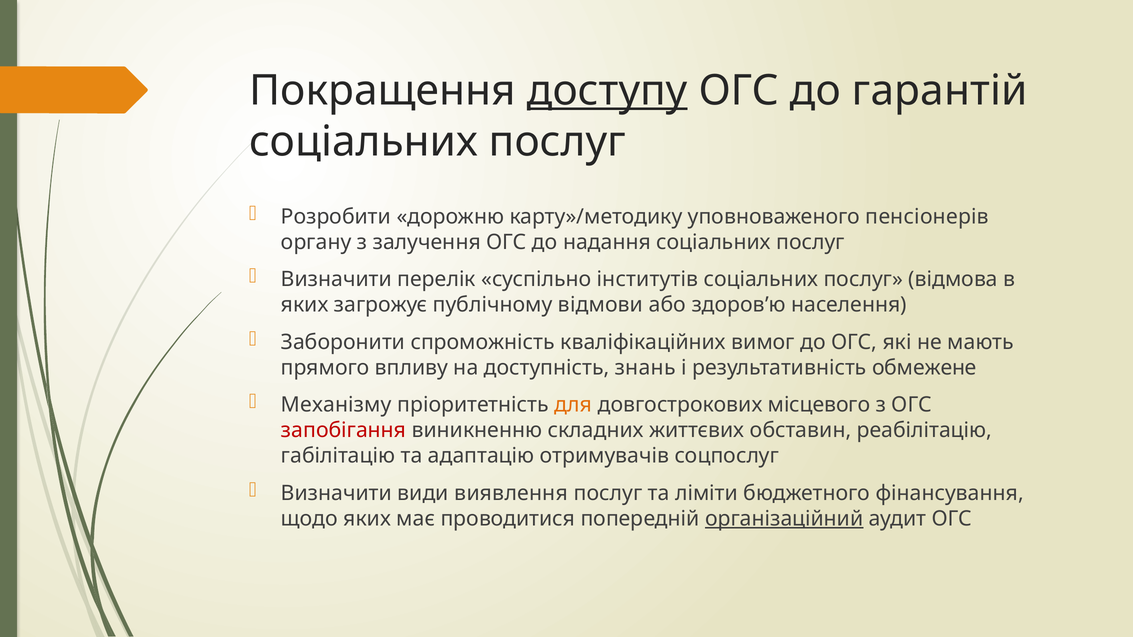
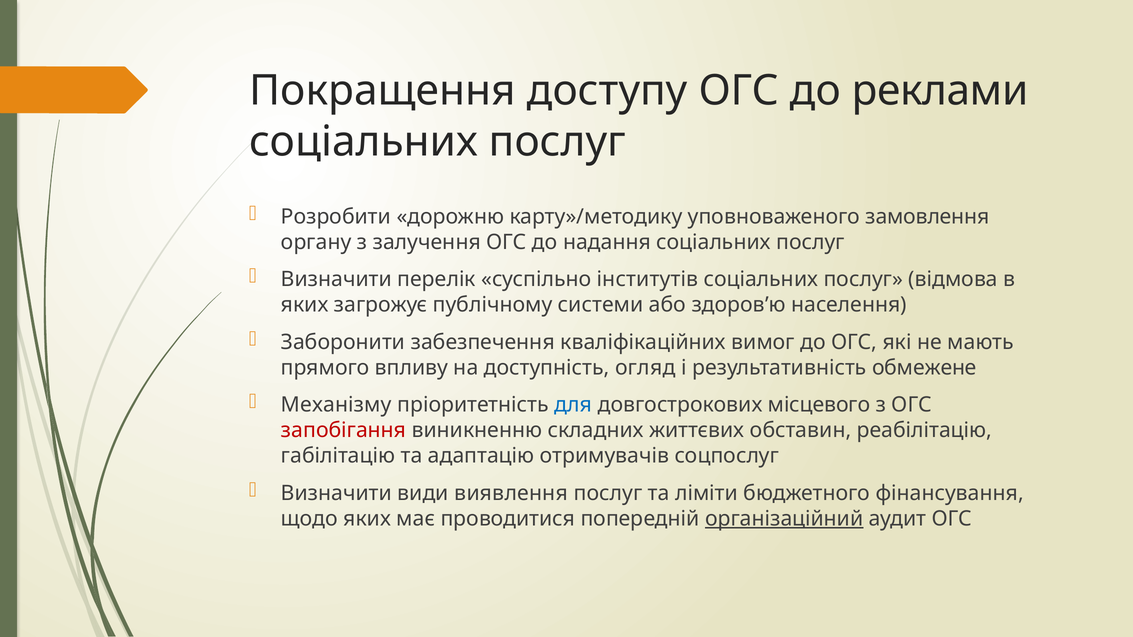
доступу underline: present -> none (607, 91)
гарантій: гарантій -> реклами (940, 91)
пенсіонерів: пенсіонерів -> замовлення (927, 217)
відмови: відмови -> системи (601, 305)
спроможність: спроможність -> забезпечення (483, 342)
знань: знань -> огляд (645, 368)
для colour: orange -> blue (573, 405)
